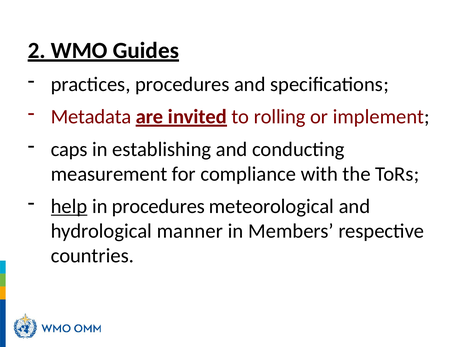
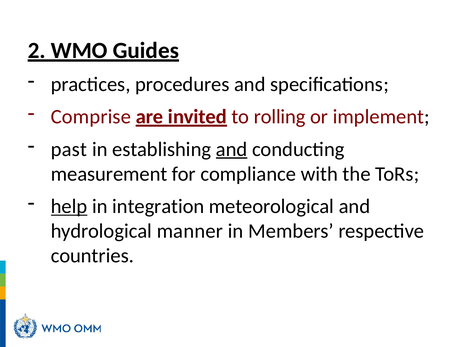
Metadata: Metadata -> Comprise (91, 117)
caps: caps -> past (69, 149)
and underline: none -> present (232, 149)
in procedures: procedures -> integration (158, 206)
